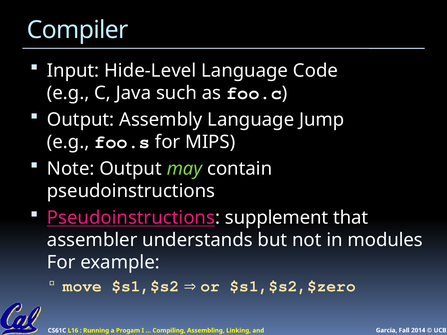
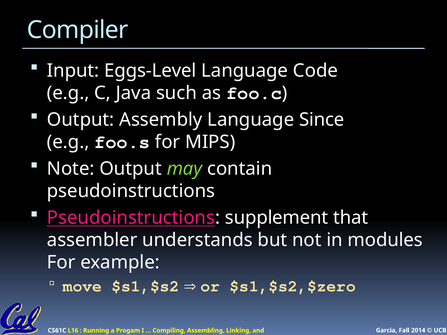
Hide-Level: Hide-Level -> Eggs-Level (150, 71)
Jump: Jump -> Since (322, 120)
